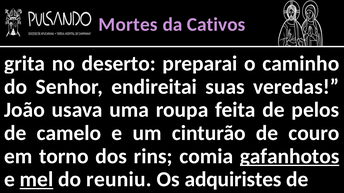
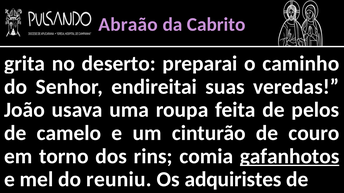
Mortes: Mortes -> Abraão (128, 25)
Cativos: Cativos -> Cabrito (216, 25)
mel underline: present -> none (37, 180)
